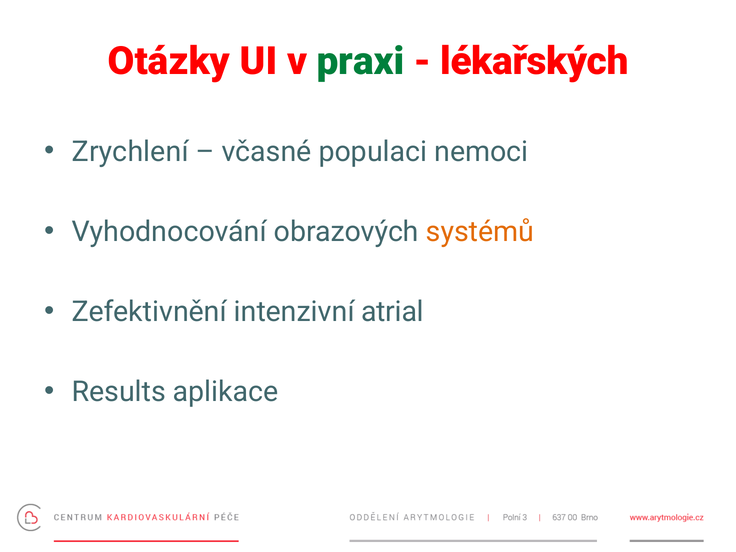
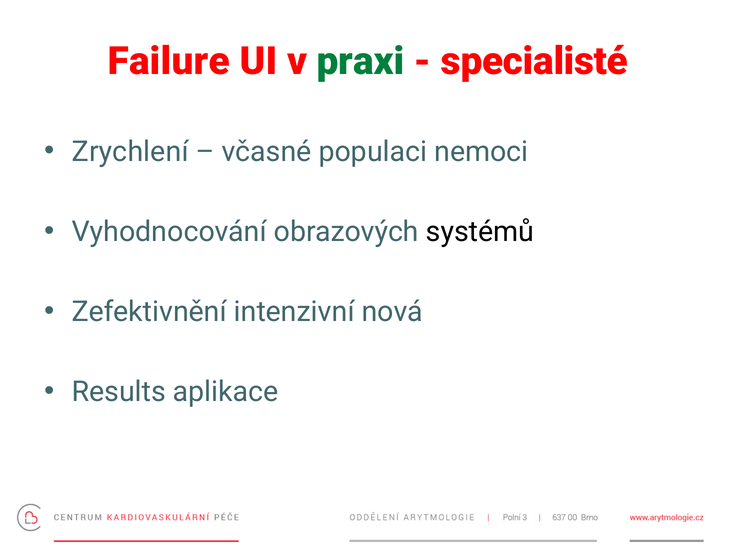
Otázky: Otázky -> Failure (169, 62)
lékařských: lékařských -> specialisté (534, 62)
systémů colour: orange -> black (480, 232)
atrial: atrial -> nová (392, 312)
